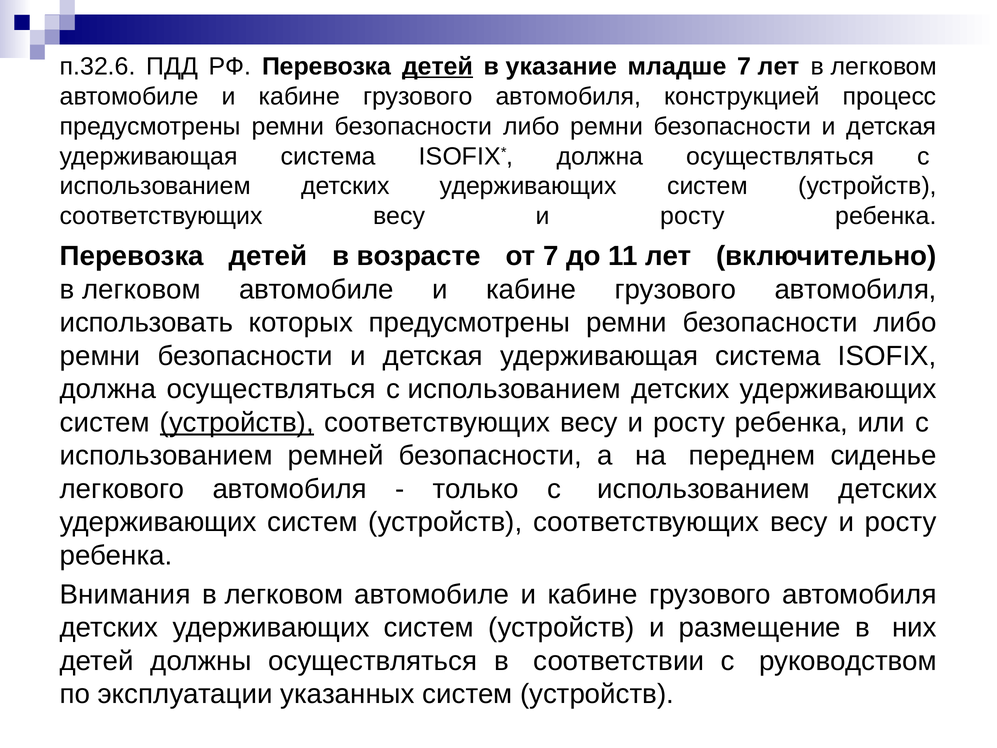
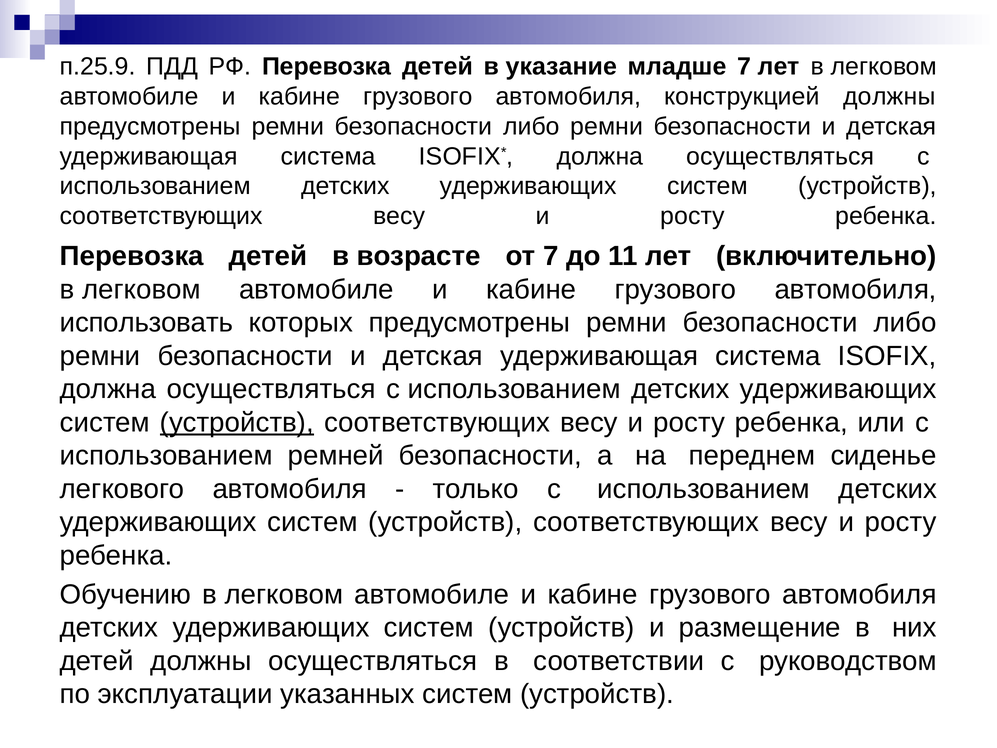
п.32.6: п.32.6 -> п.25.9 (98, 67)
детей underline: present -> none (437, 67)
конструкцией процесс: процесс -> должны (889, 96)
Внимания: Внимания -> Обучению (125, 594)
